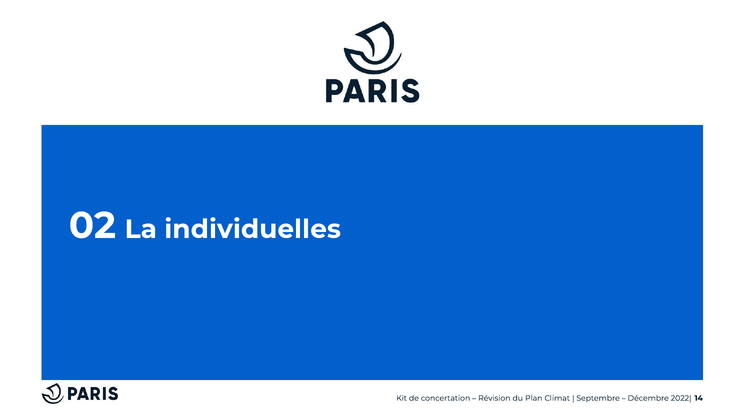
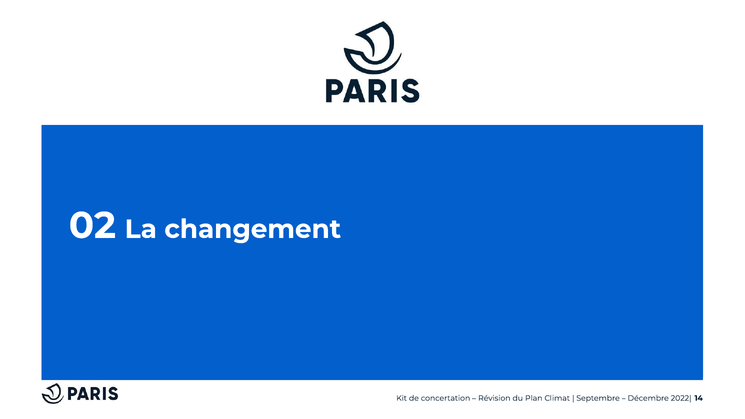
individuelles: individuelles -> changement (253, 229)
